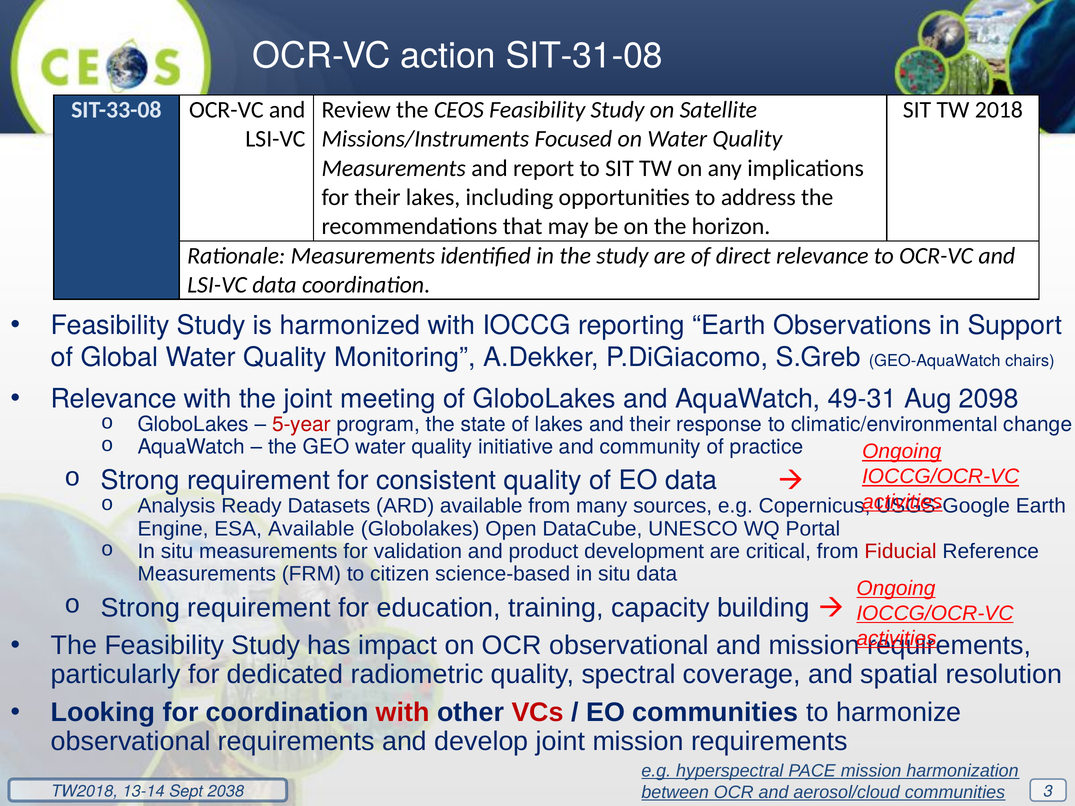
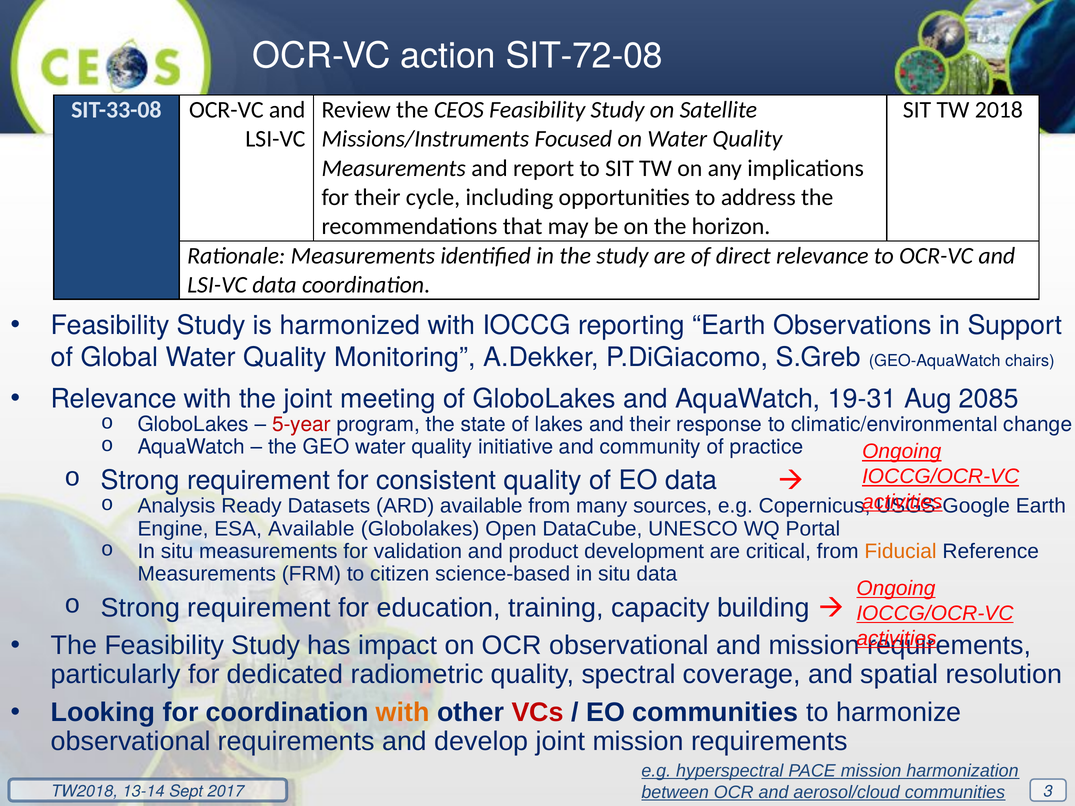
SIT-31-08: SIT-31-08 -> SIT-72-08 (584, 56)
their lakes: lakes -> cycle (433, 197)
49-31: 49-31 -> 19-31 (862, 399)
2098: 2098 -> 2085 (989, 399)
Fiducial colour: red -> orange (901, 551)
with colour: red -> orange (403, 713)
2038: 2038 -> 2017 (226, 791)
